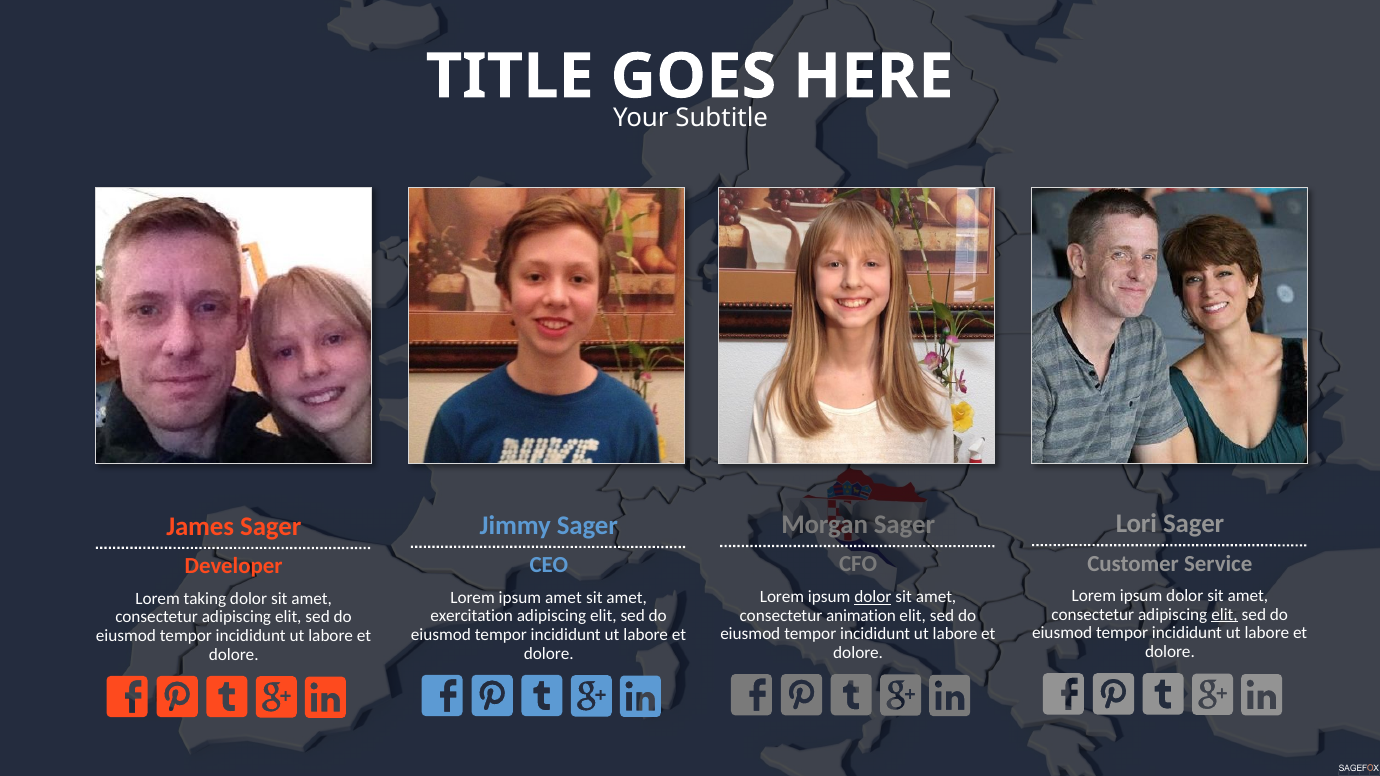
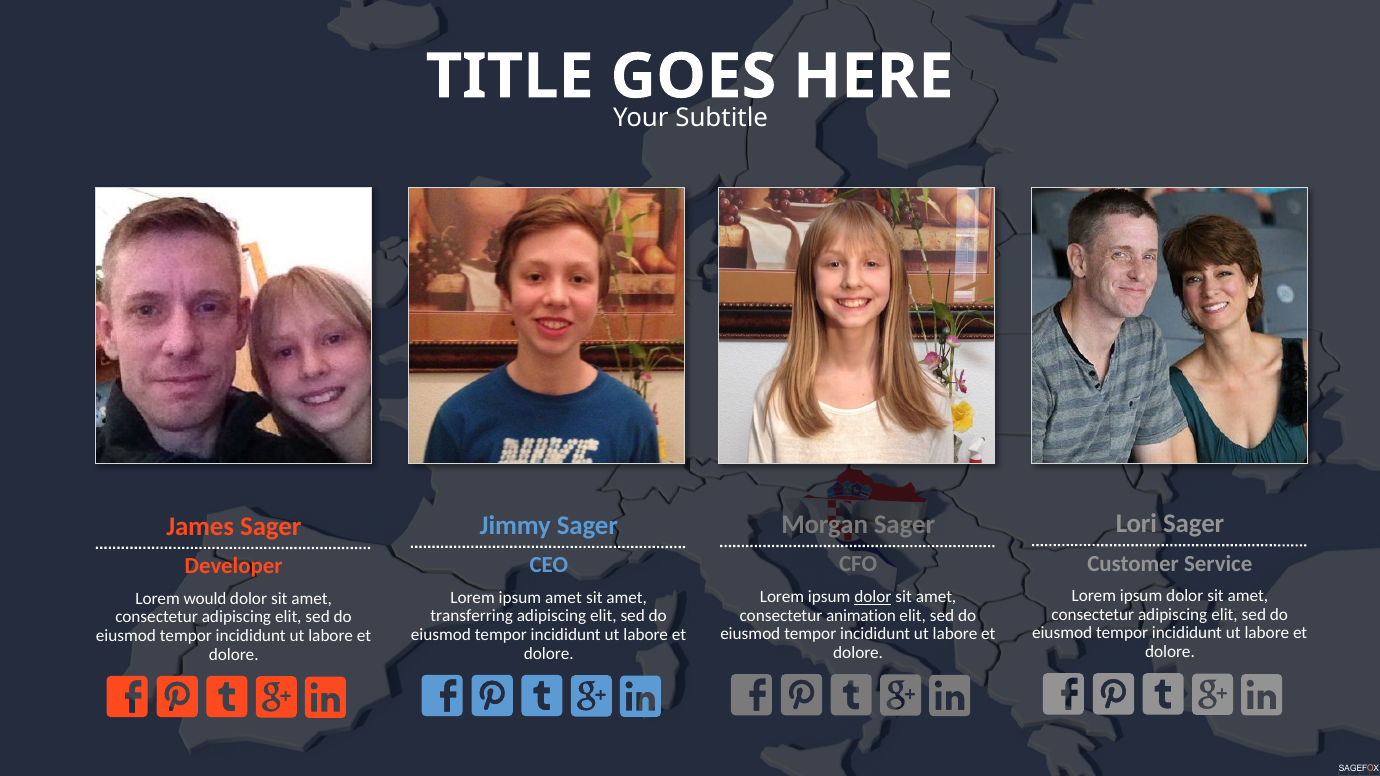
taking: taking -> would (205, 599)
elit underline: present -> none (1225, 615)
exercitation: exercitation -> transferring (472, 616)
